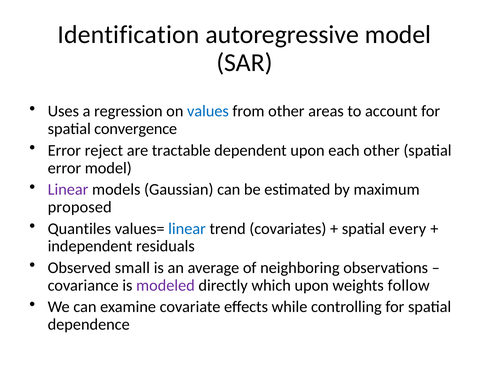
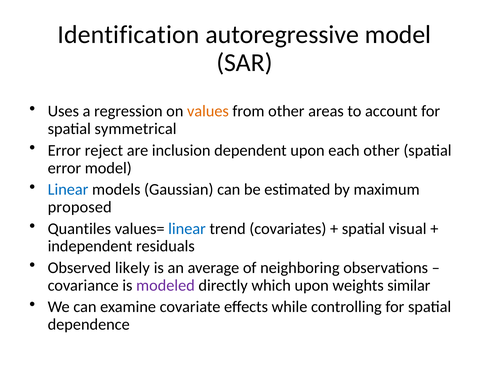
values colour: blue -> orange (208, 111)
convergence: convergence -> symmetrical (136, 129)
tractable: tractable -> inclusion (181, 150)
Linear colour: purple -> blue (68, 189)
every: every -> visual (408, 228)
small: small -> likely (132, 268)
follow: follow -> similar (409, 285)
